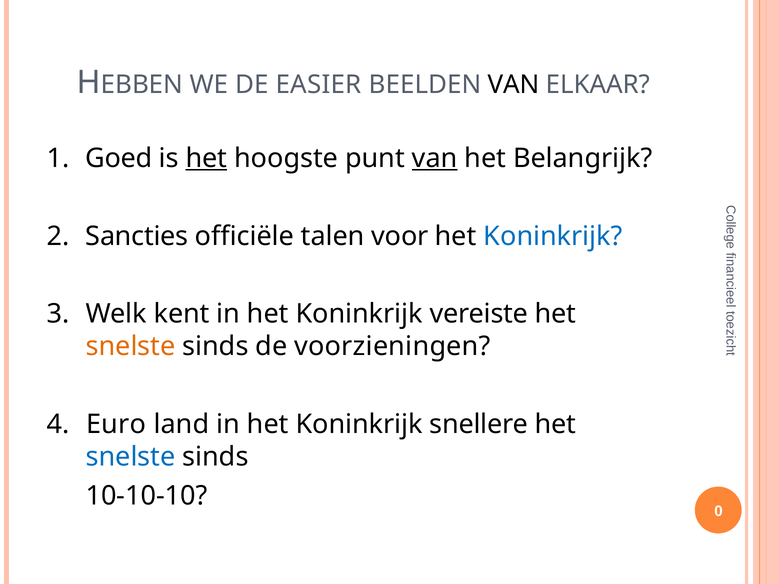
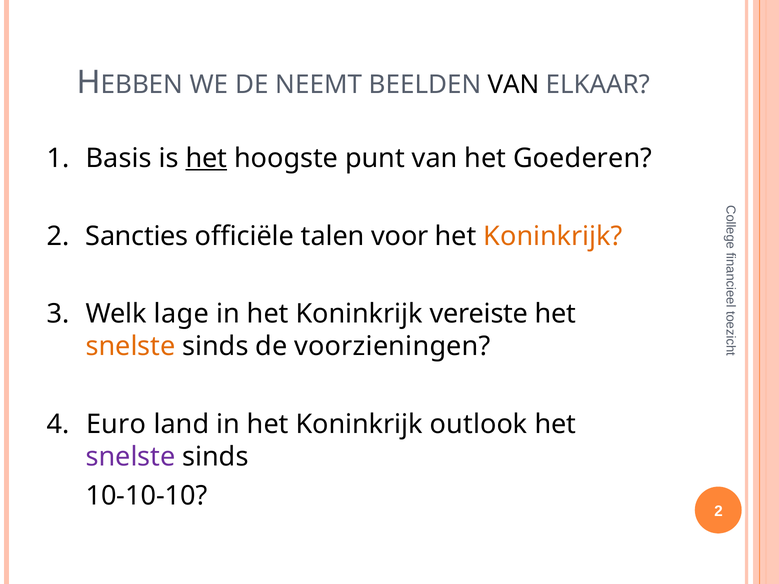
EASIER: EASIER -> NEEMT (319, 85)
Goed: Goed -> Basis (119, 158)
van underline: present -> none (435, 158)
Belangrijk: Belangrijk -> Goederen (583, 158)
Koninkrijk colour: blue -> orange (553, 236)
kent: kent -> lage (181, 314)
snellere: snellere -> outlook (479, 424)
snelste colour: blue -> purple (131, 457)
10-10-10 0: 0 -> 2 (719, 512)
